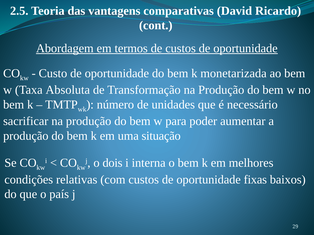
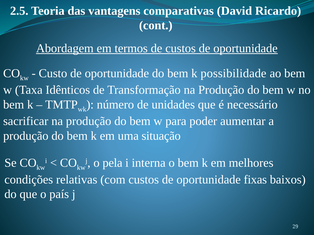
monetarizada: monetarizada -> possibilidade (233, 73)
Absoluta: Absoluta -> Idênticos (68, 90)
dois: dois -> pela (113, 163)
